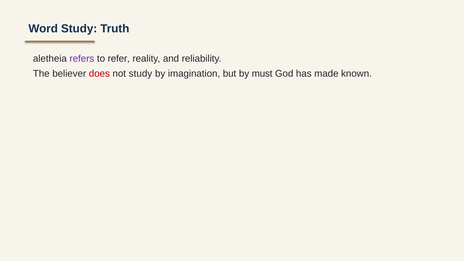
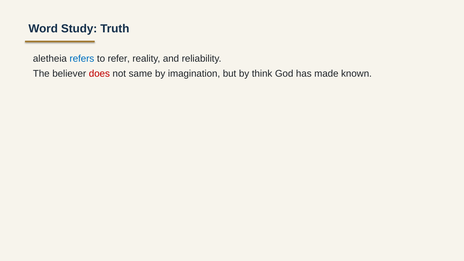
refers colour: purple -> blue (82, 59)
not study: study -> same (141, 74)
must: must -> think (262, 74)
